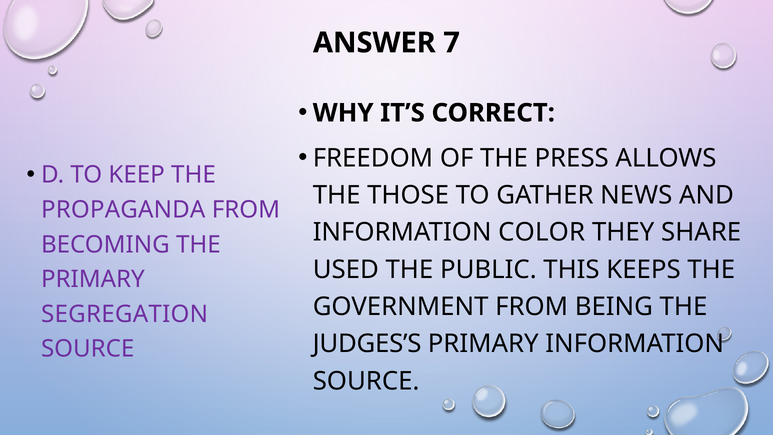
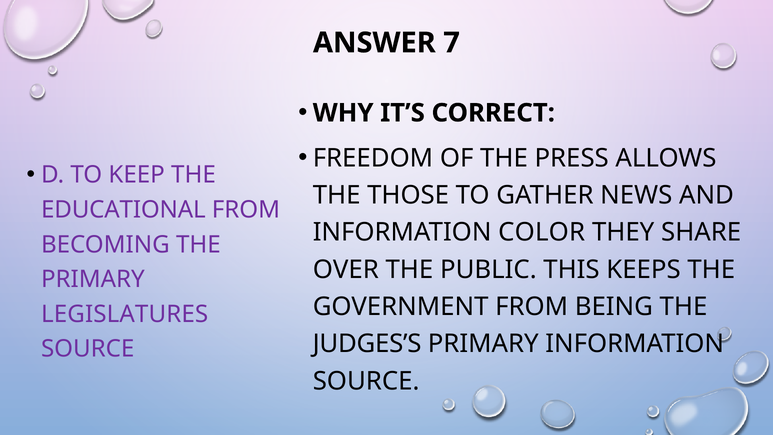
PROPAGANDA: PROPAGANDA -> EDUCATIONAL (123, 210)
USED: USED -> OVER (346, 269)
SEGREGATION: SEGREGATION -> LEGISLATURES (125, 314)
